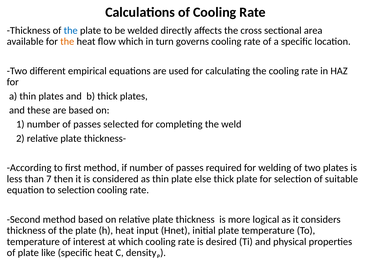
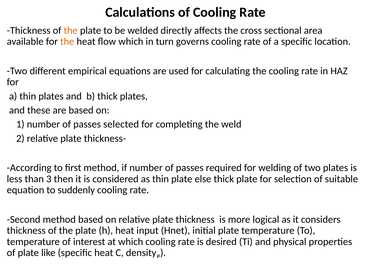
the colour: blue -> orange (71, 30)
7: 7 -> 3 (49, 179)
to selection: selection -> suddenly (76, 190)
